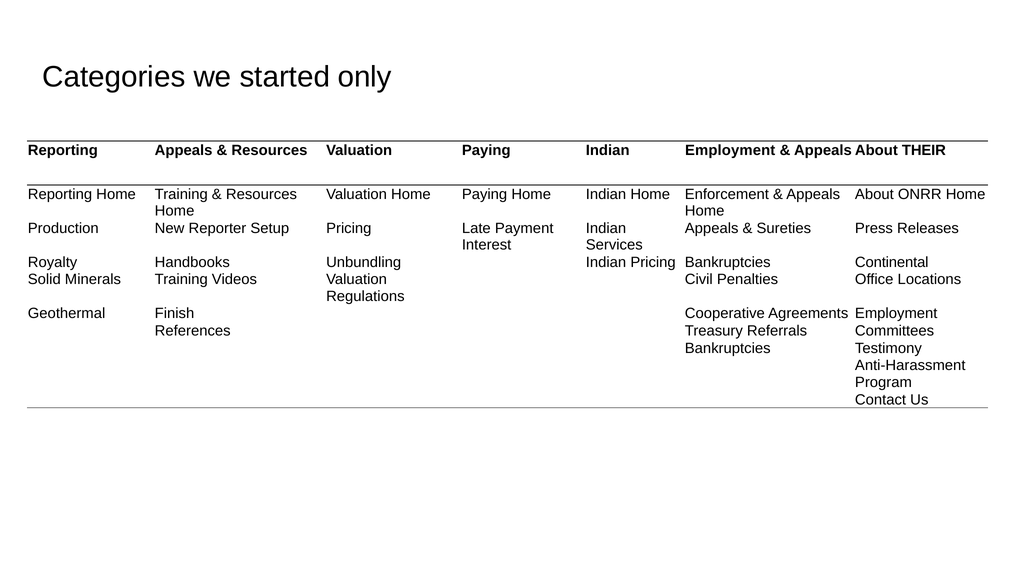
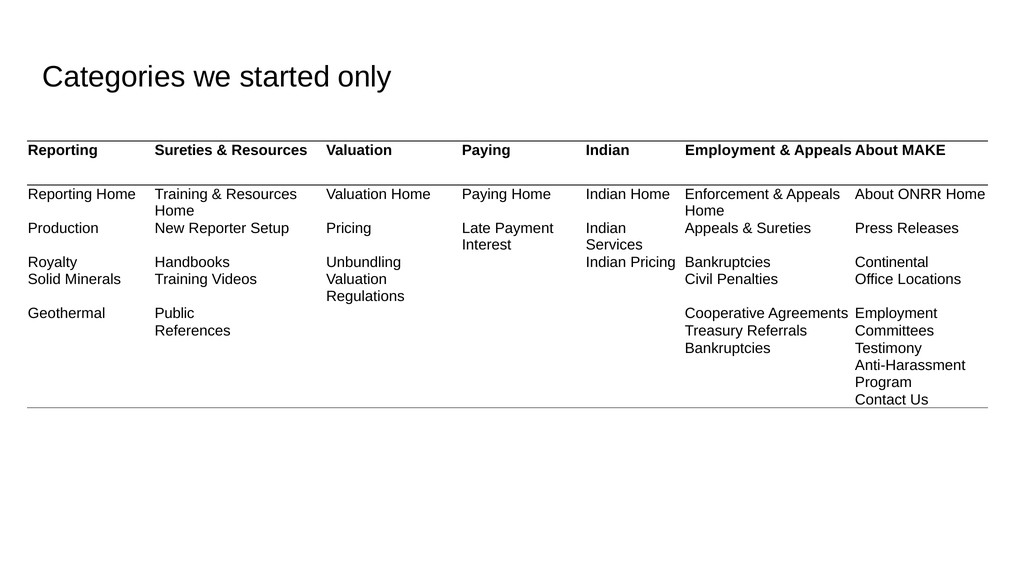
Reporting Appeals: Appeals -> Sureties (184, 150)
THEIR: THEIR -> MAKE (924, 150)
Finish: Finish -> Public (175, 314)
